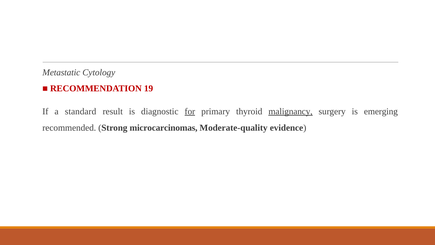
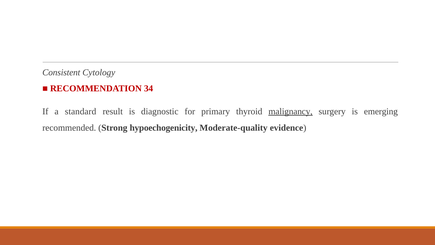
Metastatic: Metastatic -> Consistent (61, 72)
19: 19 -> 34 (149, 88)
for underline: present -> none (190, 111)
microcarcinomas: microcarcinomas -> hypoechogenicity (164, 128)
